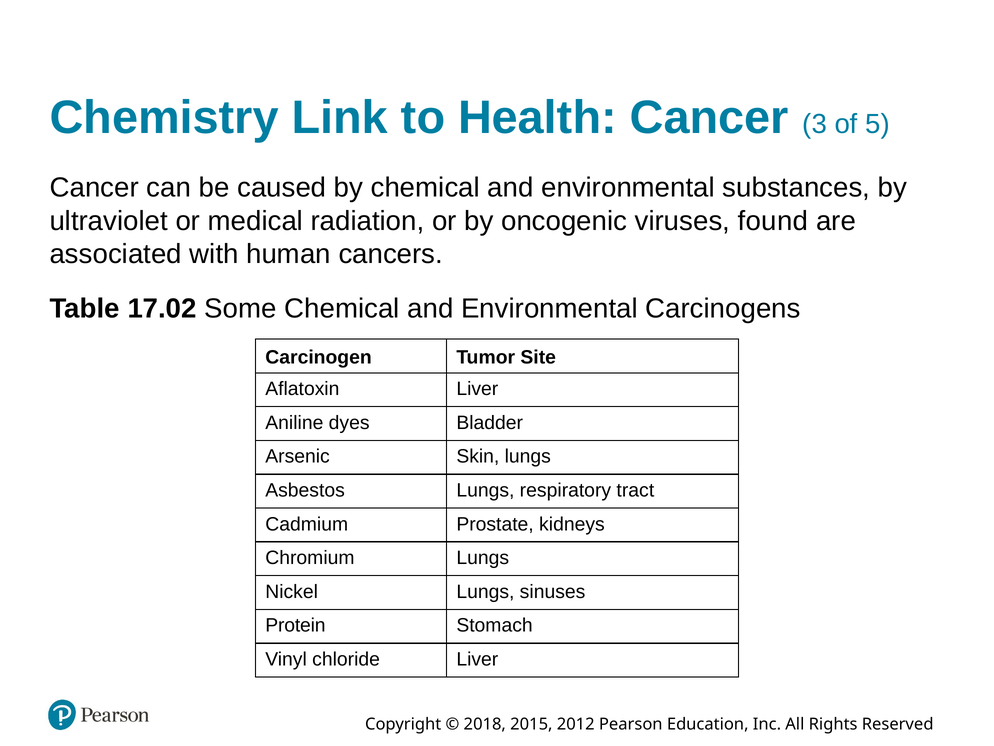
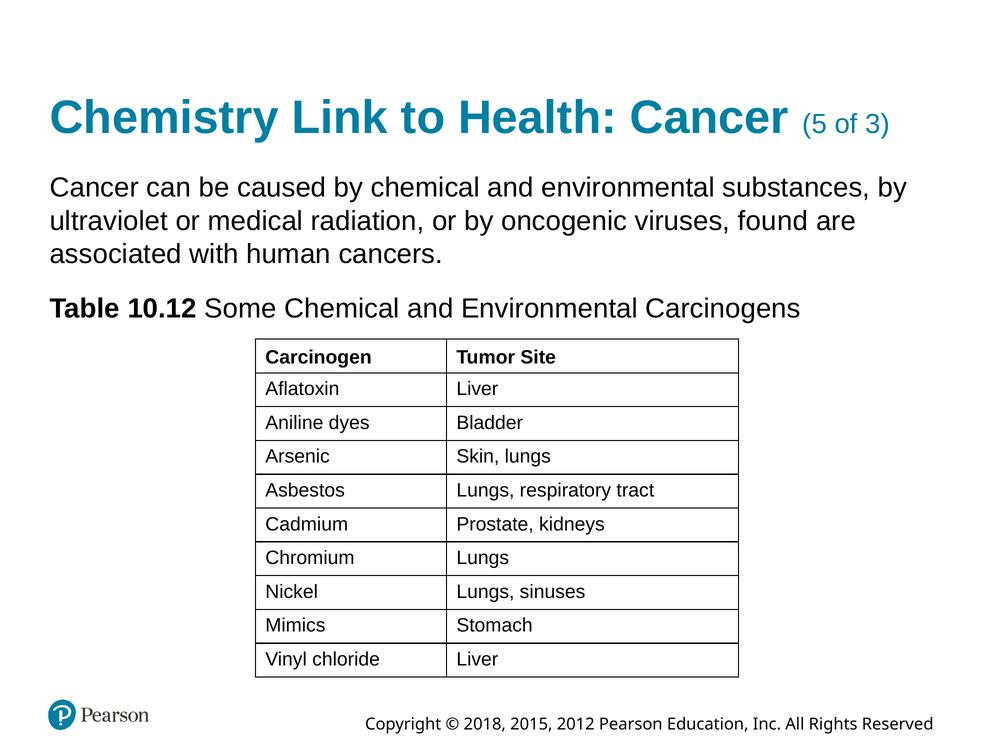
3: 3 -> 5 (815, 124)
5: 5 -> 3 (878, 124)
17.02: 17.02 -> 10.12 (162, 308)
Protein: Protein -> Mimics (295, 625)
